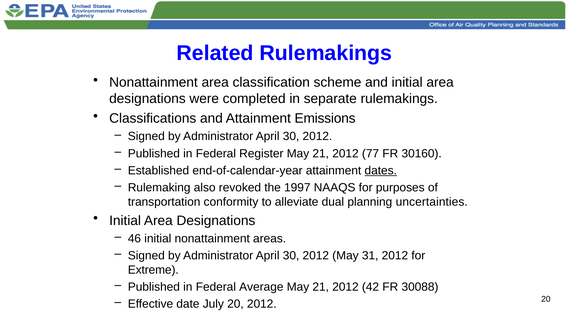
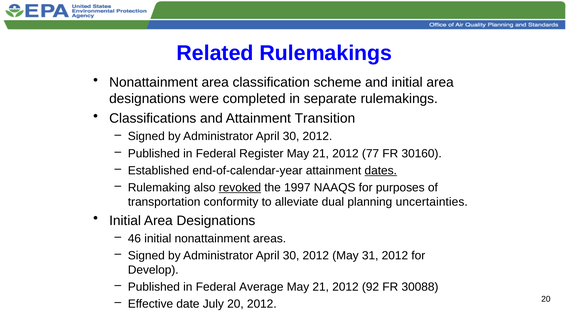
Emissions: Emissions -> Transition (325, 118)
revoked underline: none -> present (240, 188)
Extreme: Extreme -> Develop (153, 270)
42: 42 -> 92 (371, 287)
